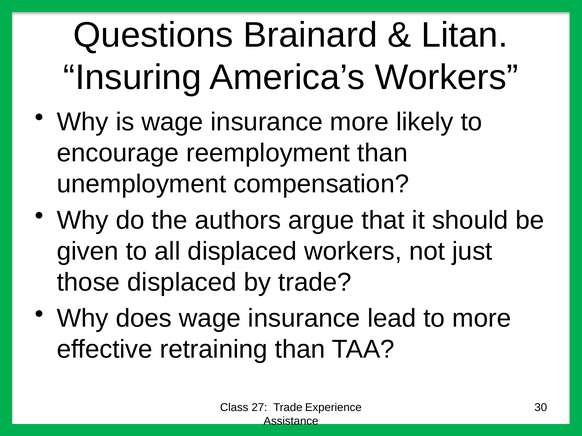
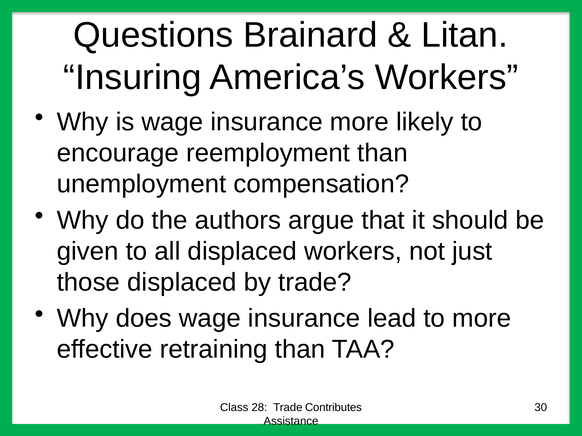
27: 27 -> 28 (259, 408)
Experience: Experience -> Contributes (333, 408)
